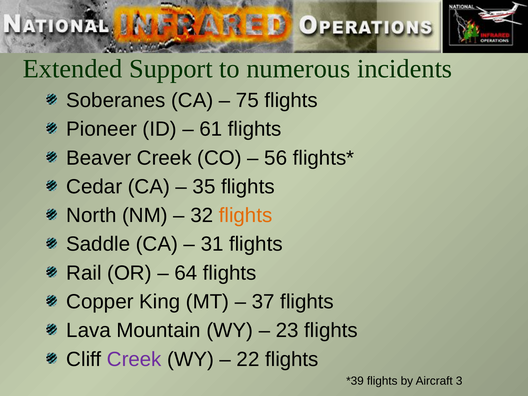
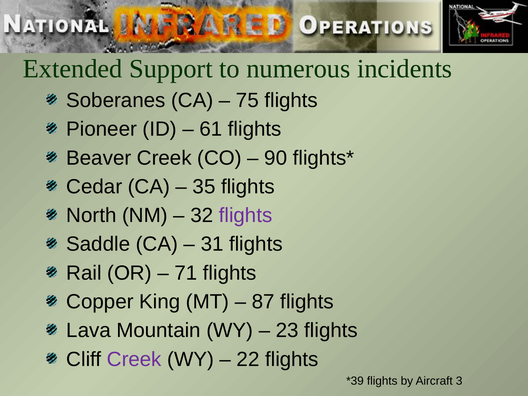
56: 56 -> 90 (276, 158)
flights colour: orange -> purple (246, 215)
64: 64 -> 71 (186, 273)
37: 37 -> 87 (263, 302)
